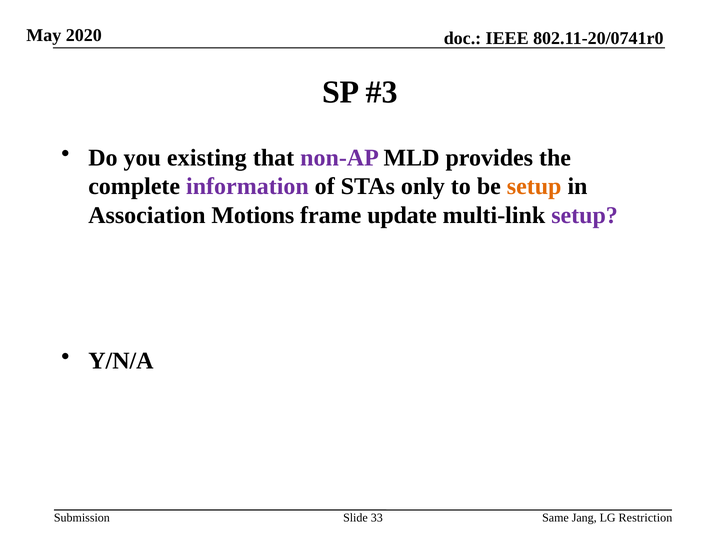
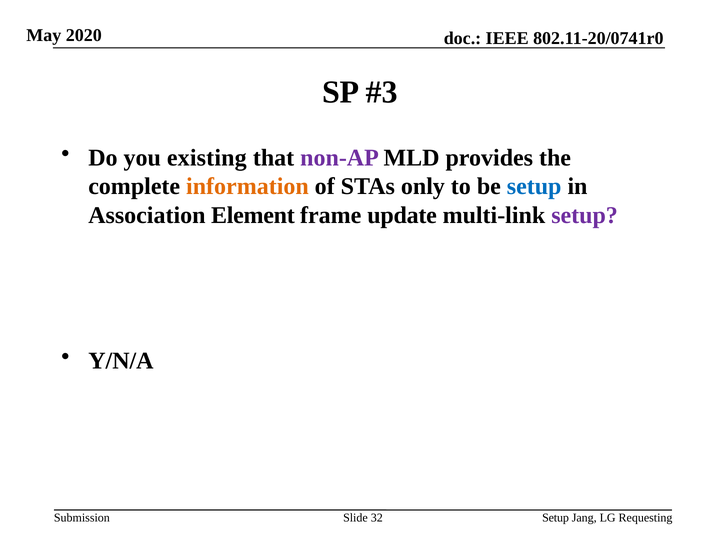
information colour: purple -> orange (247, 187)
setup colour: orange -> blue (534, 187)
Motions: Motions -> Element (253, 215)
33: 33 -> 32 (377, 518)
Same: Same -> Setup (556, 518)
Restriction: Restriction -> Requesting (646, 518)
